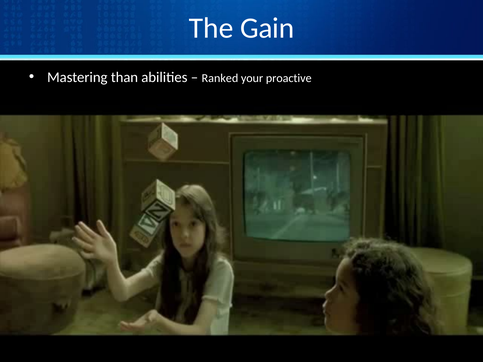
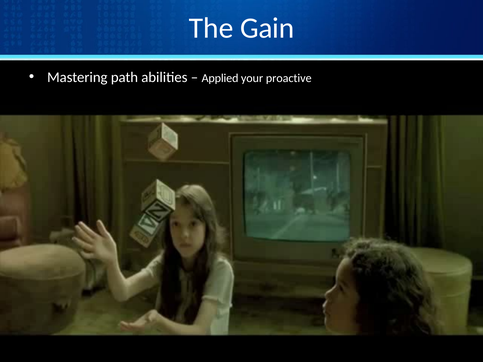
than: than -> path (124, 77)
Ranked: Ranked -> Applied (220, 78)
